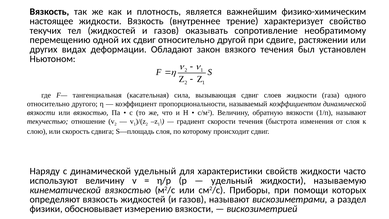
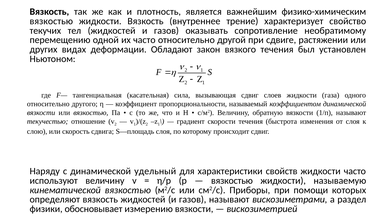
настоящее: настоящее -> вязкостью (51, 21)
их сдвиг: сдвиг -> часто (144, 40)
удельный: удельный -> вязкостью (232, 180)
